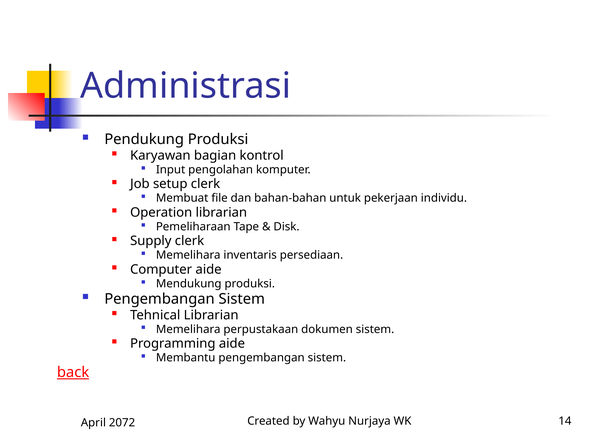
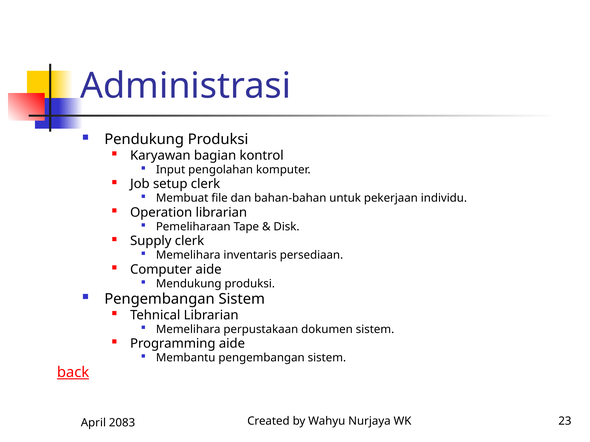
14: 14 -> 23 (565, 421)
2072: 2072 -> 2083 (122, 423)
